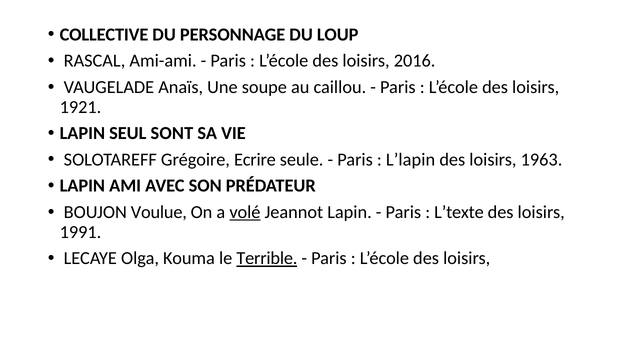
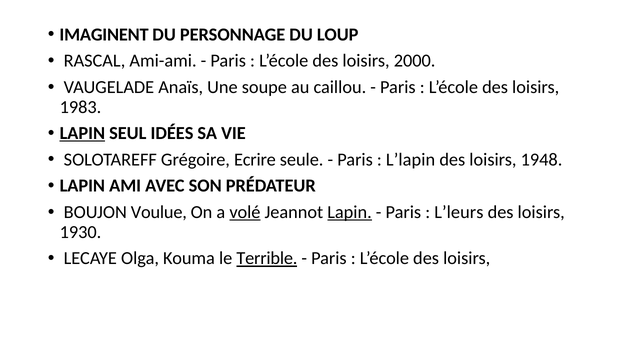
COLLECTIVE: COLLECTIVE -> IMAGINENT (104, 35)
2016: 2016 -> 2000 (415, 61)
1921: 1921 -> 1983 (80, 107)
LAPIN underline: none -> present (82, 133)
SONT: SONT -> IDÉES (172, 133)
1963: 1963 -> 1948 (542, 160)
Lapin underline: none -> present (350, 212)
L’texte: L’texte -> L’leurs (459, 212)
1991: 1991 -> 1930 (80, 232)
